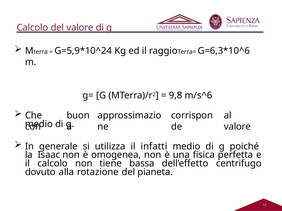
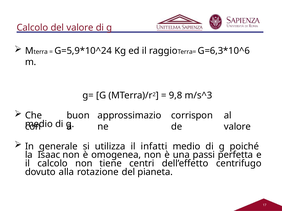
m/s^6: m/s^6 -> m/s^3 (199, 96)
fisica: fisica -> passi (204, 155)
bassa: bassa -> centri (142, 164)
